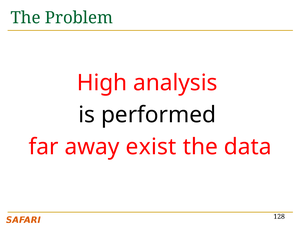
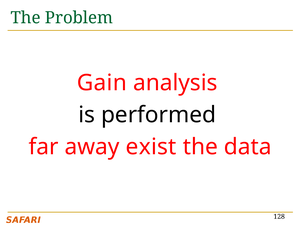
High: High -> Gain (102, 83)
